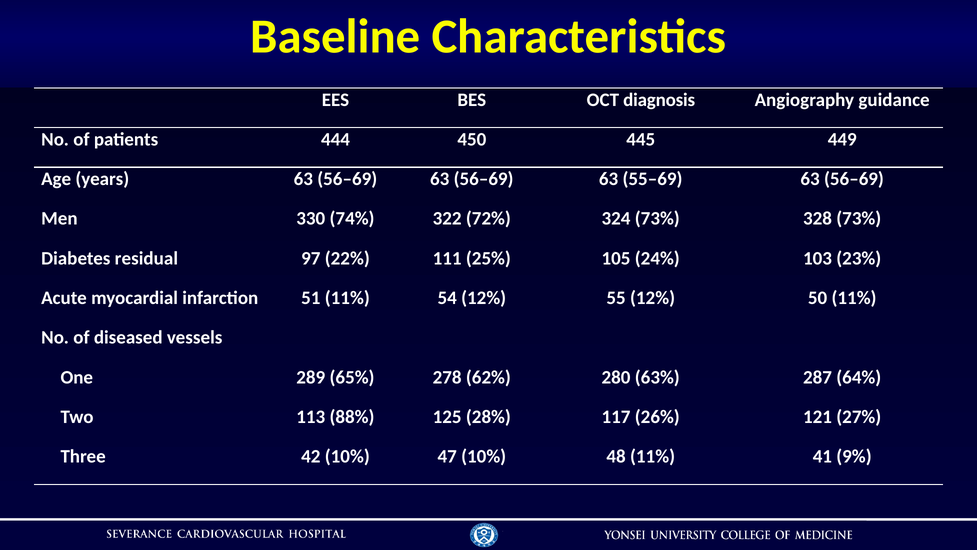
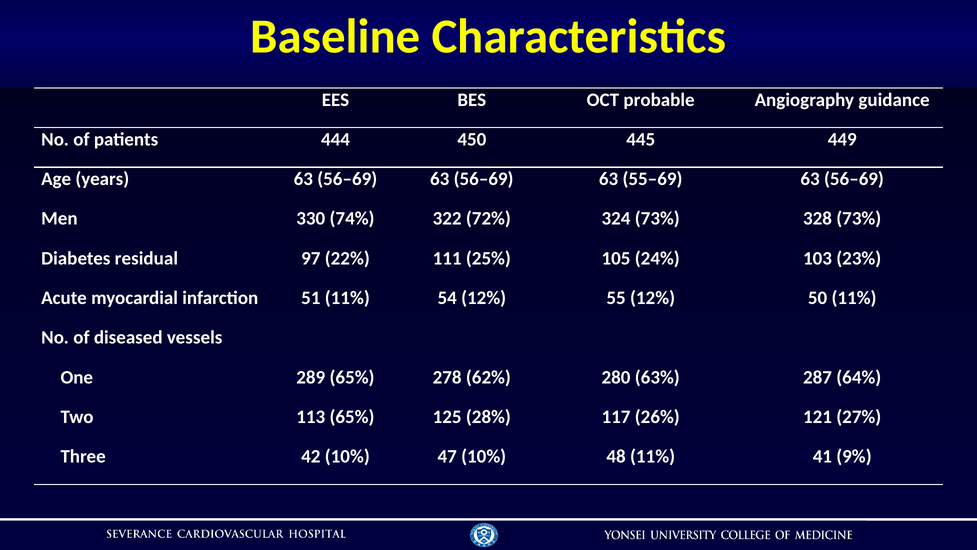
diagnosis: diagnosis -> probable (659, 100)
113 88%: 88% -> 65% (352, 417)
